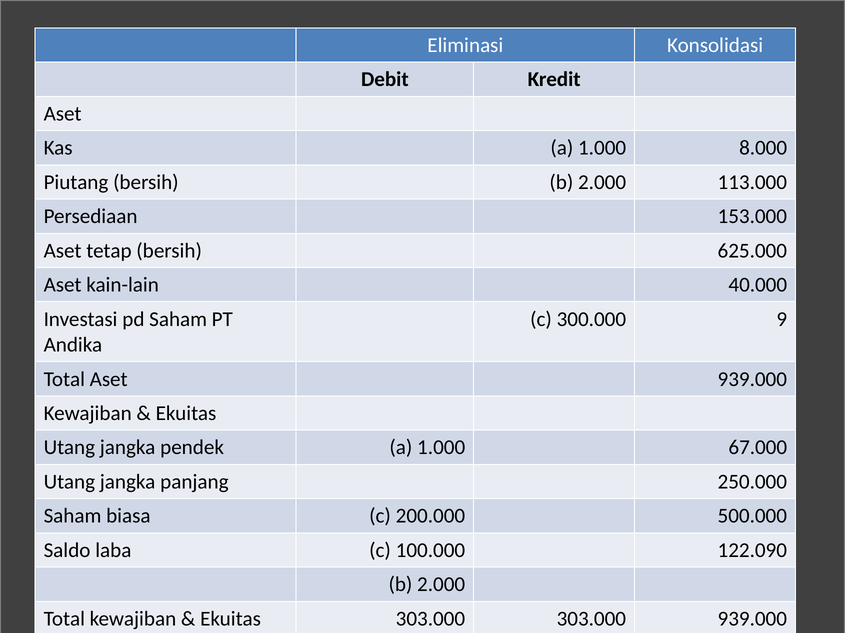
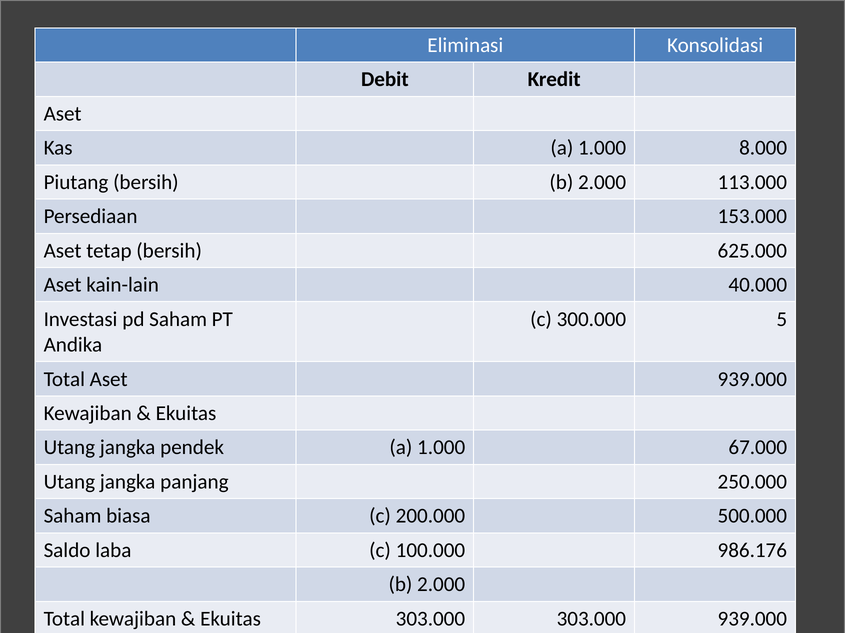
9: 9 -> 5 (782, 319)
122.090: 122.090 -> 986.176 (752, 551)
